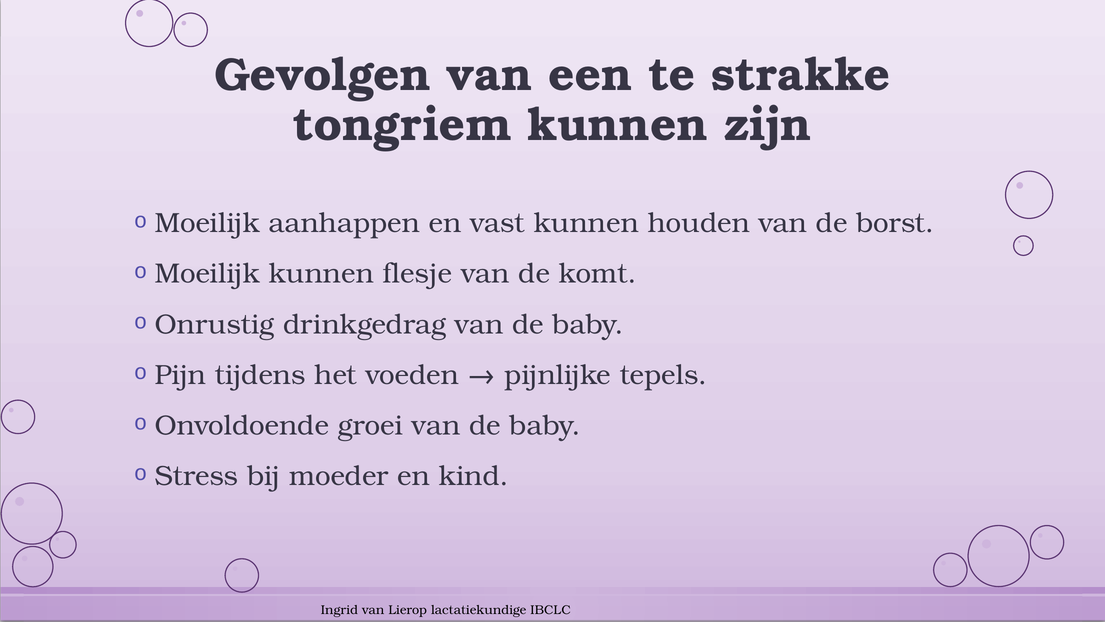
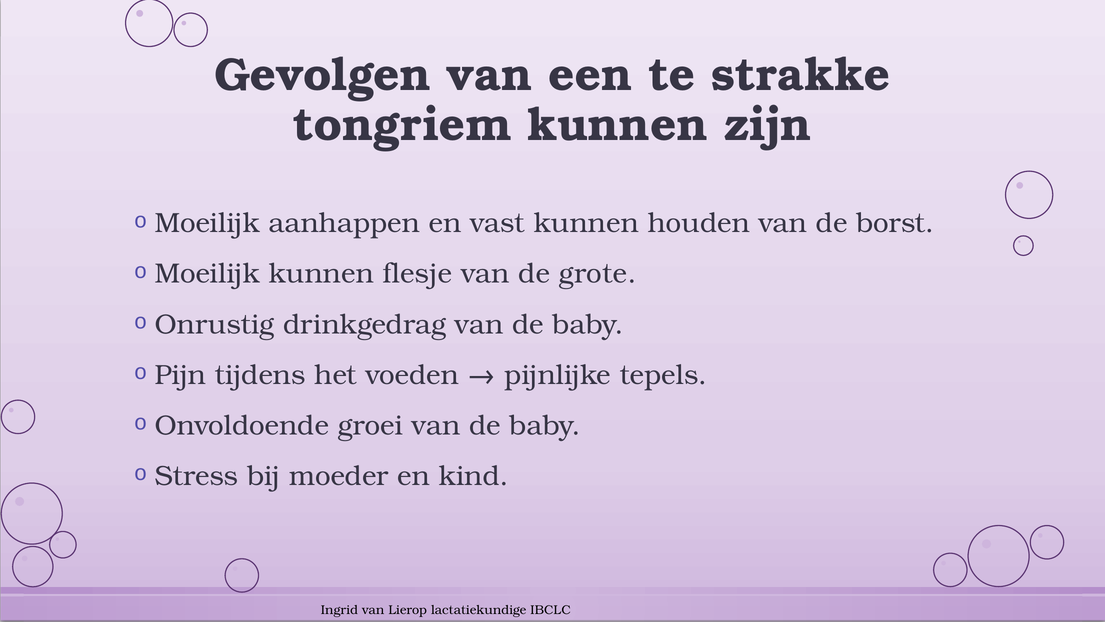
komt: komt -> grote (598, 274)
